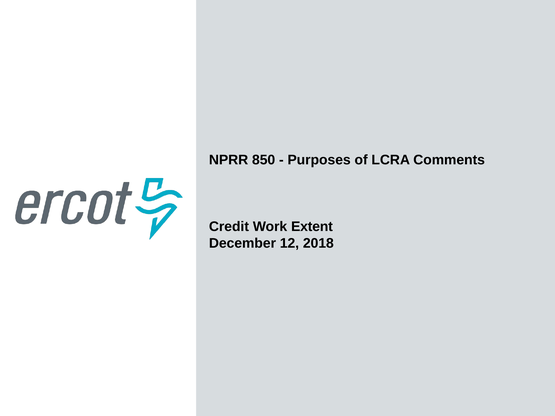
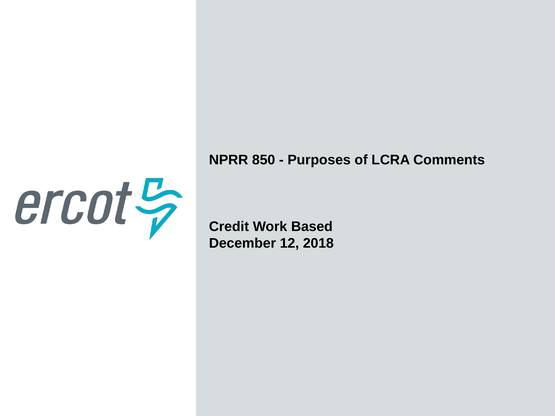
Extent: Extent -> Based (312, 227)
